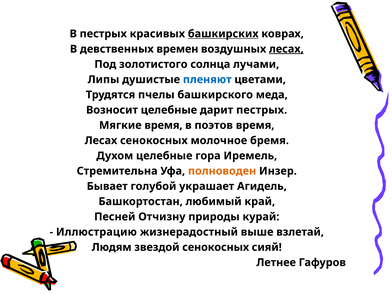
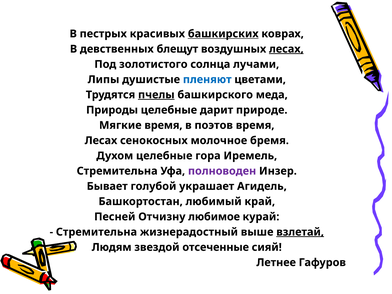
времен: времен -> блещут (177, 49)
пчелы underline: none -> present (156, 95)
Возносит: Возносит -> Природы (112, 110)
дарит пестрых: пестрых -> природе (262, 110)
полноводен colour: orange -> purple (222, 171)
природы: природы -> любимое (214, 217)
Иллюстрацию: Иллюстрацию -> Стремительна (96, 232)
взлетай underline: none -> present (300, 232)
звездой сенокосных: сенокосных -> отсеченные (216, 247)
